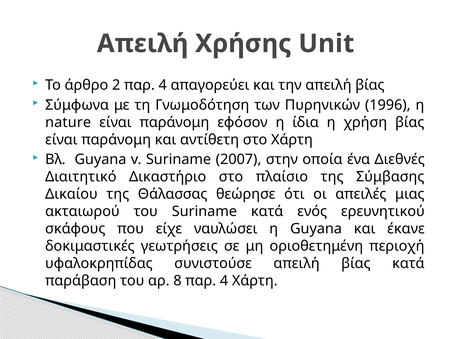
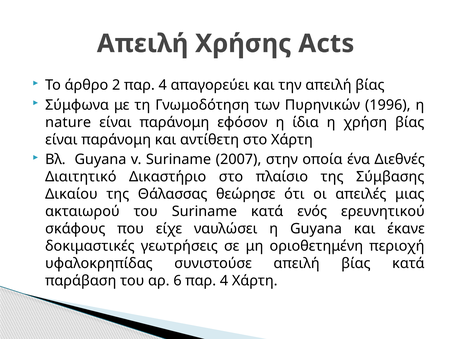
Unit: Unit -> Acts (326, 44)
8: 8 -> 6 (177, 281)
